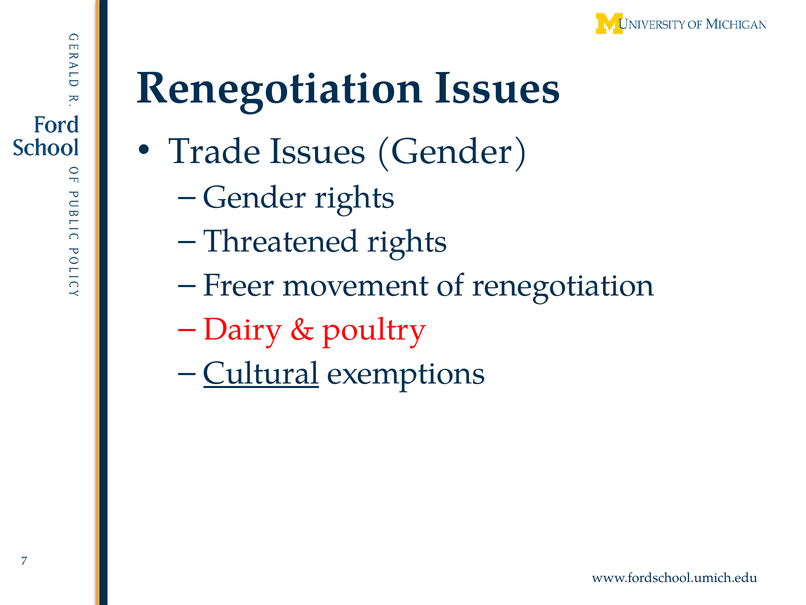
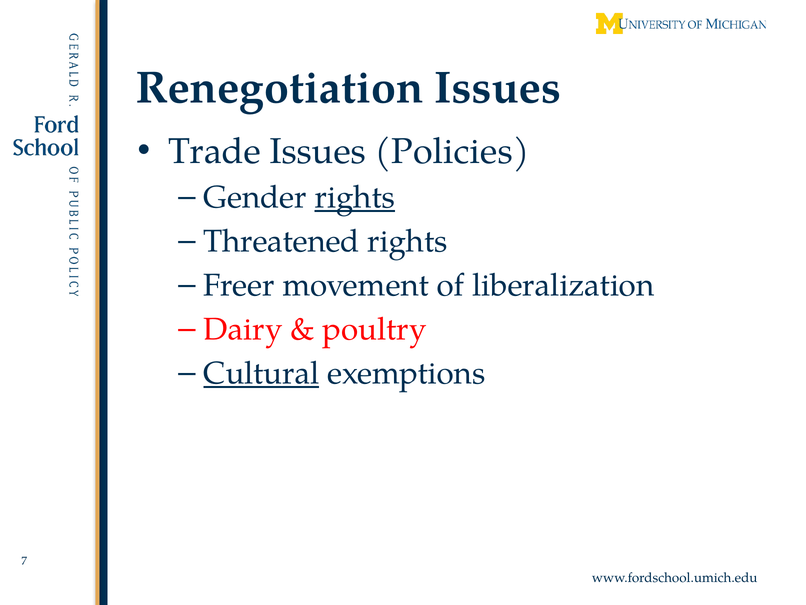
Issues Gender: Gender -> Policies (452, 151)
rights underline: none -> present (355, 197)
of renegotiation: renegotiation -> liberalization (563, 285)
